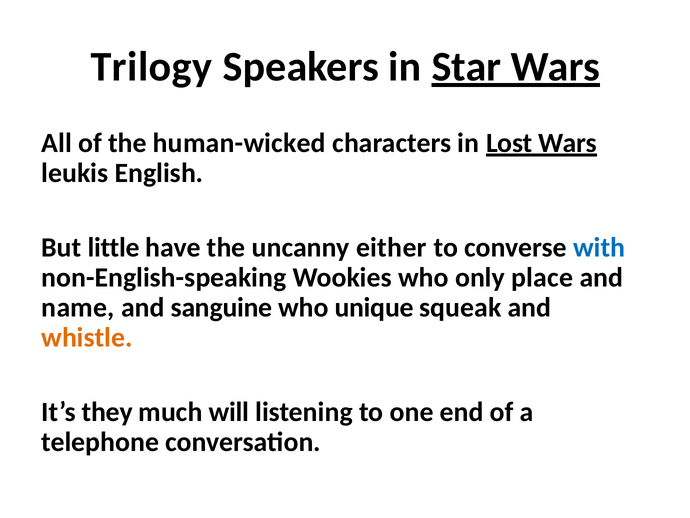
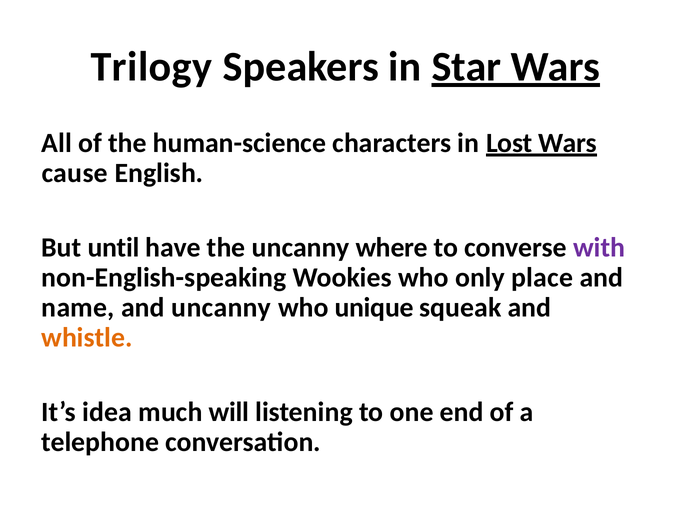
human-wicked: human-wicked -> human-science (239, 143)
leukis: leukis -> cause (75, 173)
little: little -> until (114, 247)
either: either -> where (392, 247)
with colour: blue -> purple (599, 247)
and sanguine: sanguine -> uncanny (221, 307)
they: they -> idea (107, 412)
